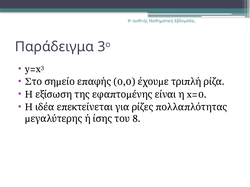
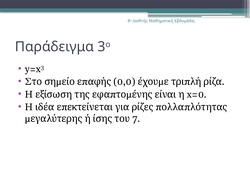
8: 8 -> 7 (136, 119)
